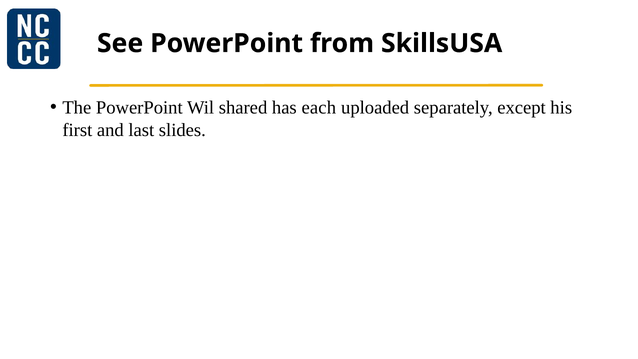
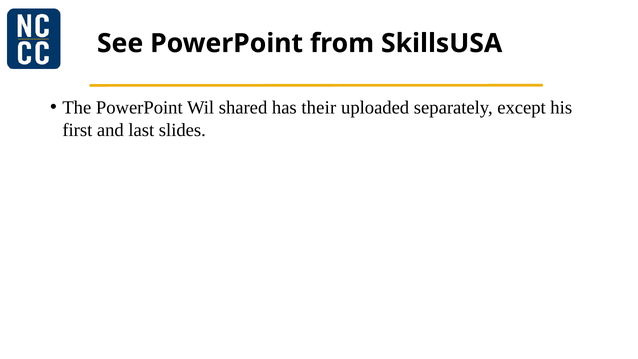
each: each -> their (319, 108)
